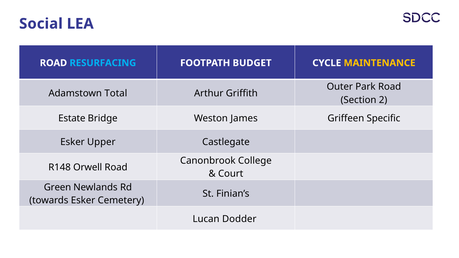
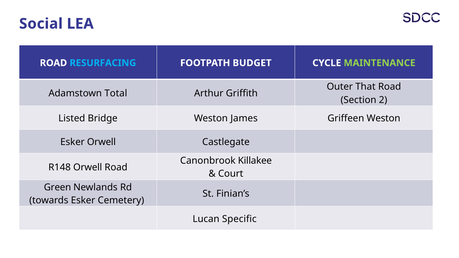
MAINTENANCE colour: yellow -> light green (380, 63)
Park: Park -> That (365, 87)
Estate: Estate -> Listed (72, 119)
Griffeen Specific: Specific -> Weston (384, 119)
Esker Upper: Upper -> Orwell (101, 142)
College: College -> Killakee (255, 161)
Dodder: Dodder -> Specific (239, 219)
